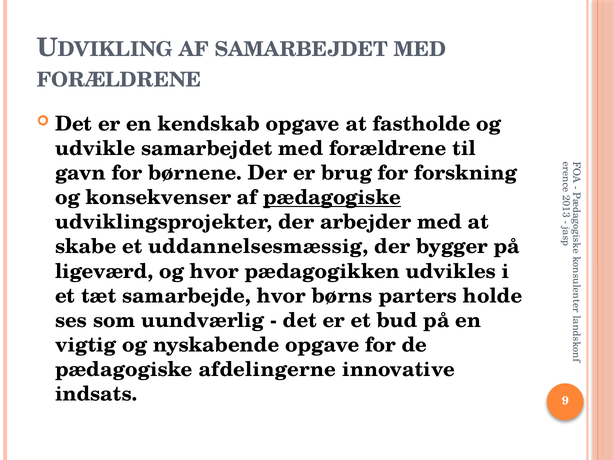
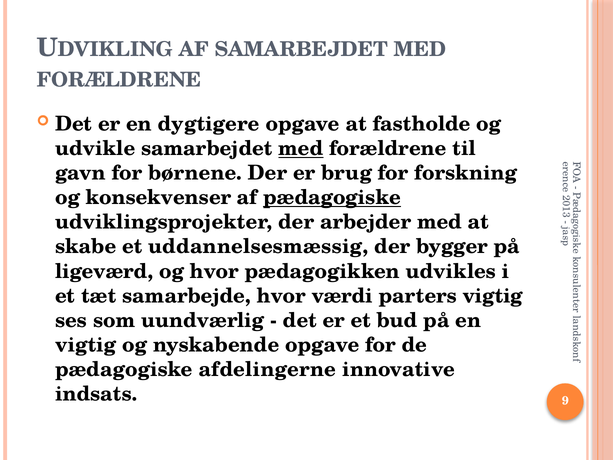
kendskab: kendskab -> dygtigere (209, 124)
med underline: none -> present (301, 149)
børns: børns -> værdi (342, 296)
parters holde: holde -> vigtig (493, 296)
